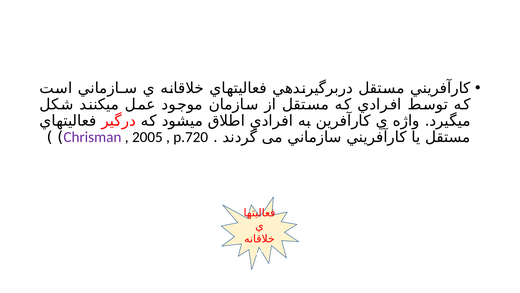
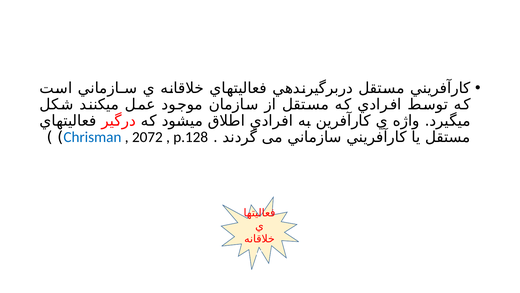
Chrisman colour: purple -> blue (92, 137)
2005: 2005 -> 2072 (147, 137)
p.720: p.720 -> p.128 (191, 137)
